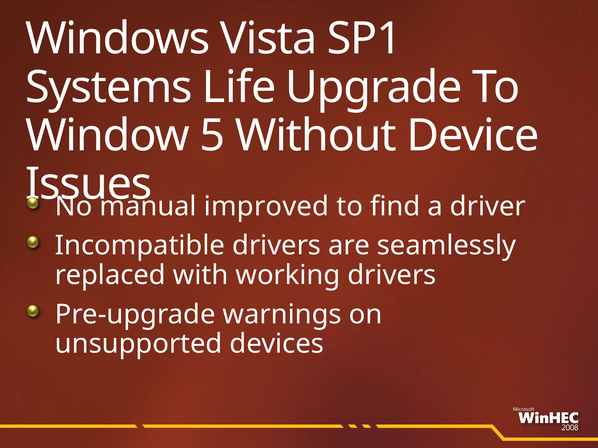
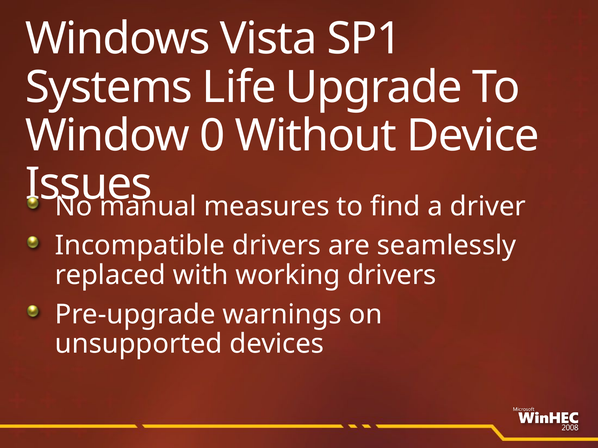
5: 5 -> 0 (212, 136)
improved: improved -> measures (267, 207)
